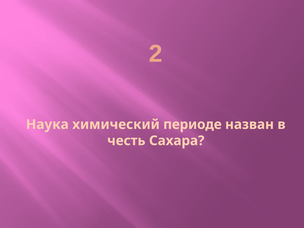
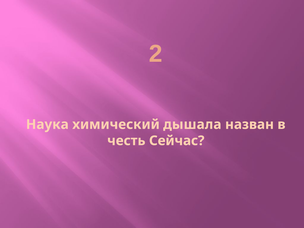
периоде: периоде -> дышала (192, 124)
Сахара: Сахара -> Сейчас (177, 141)
